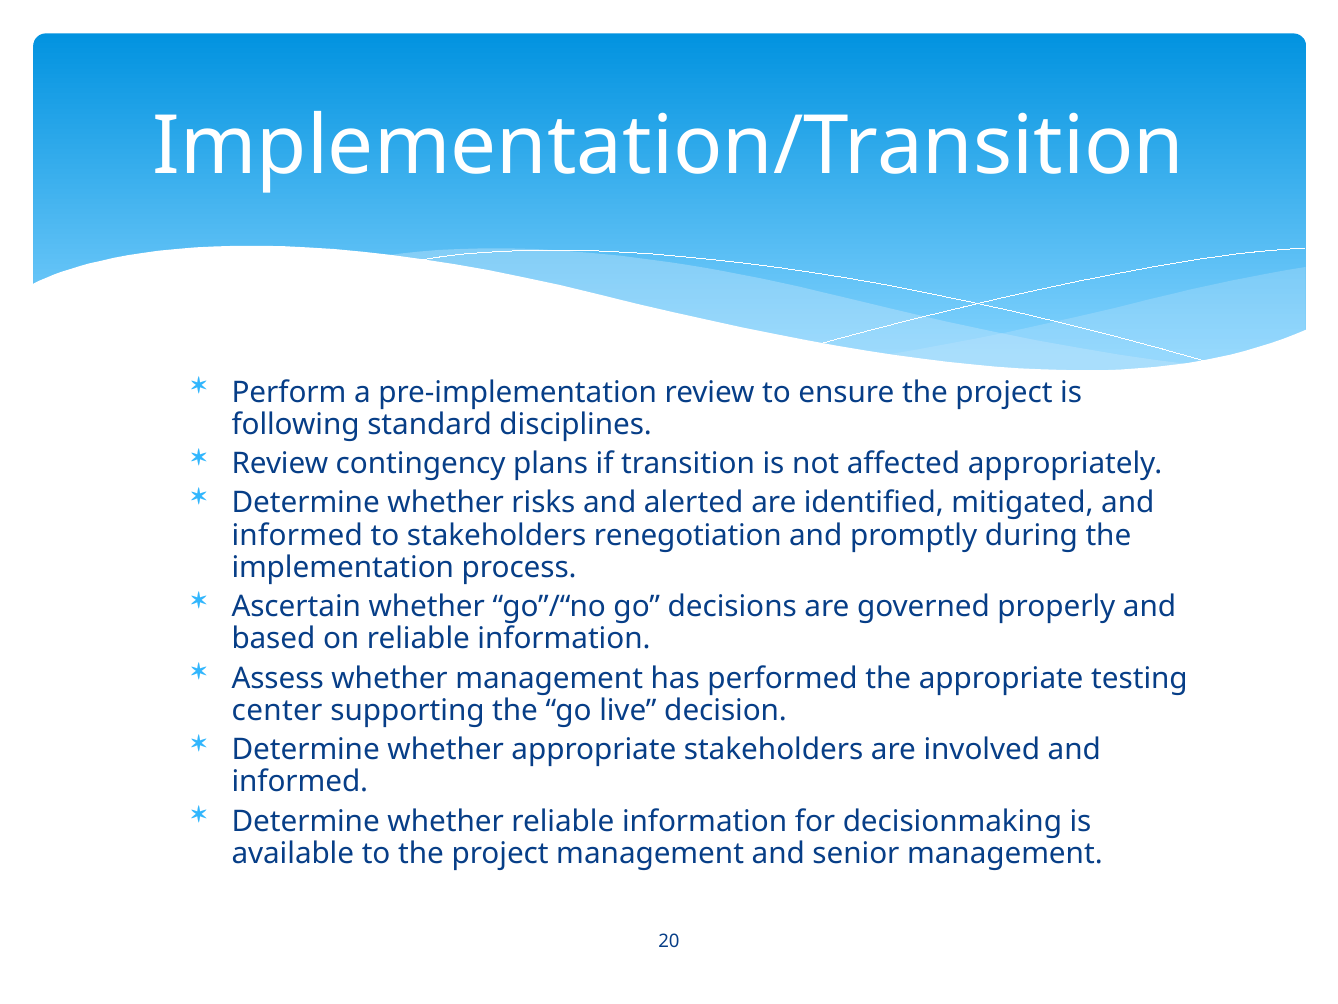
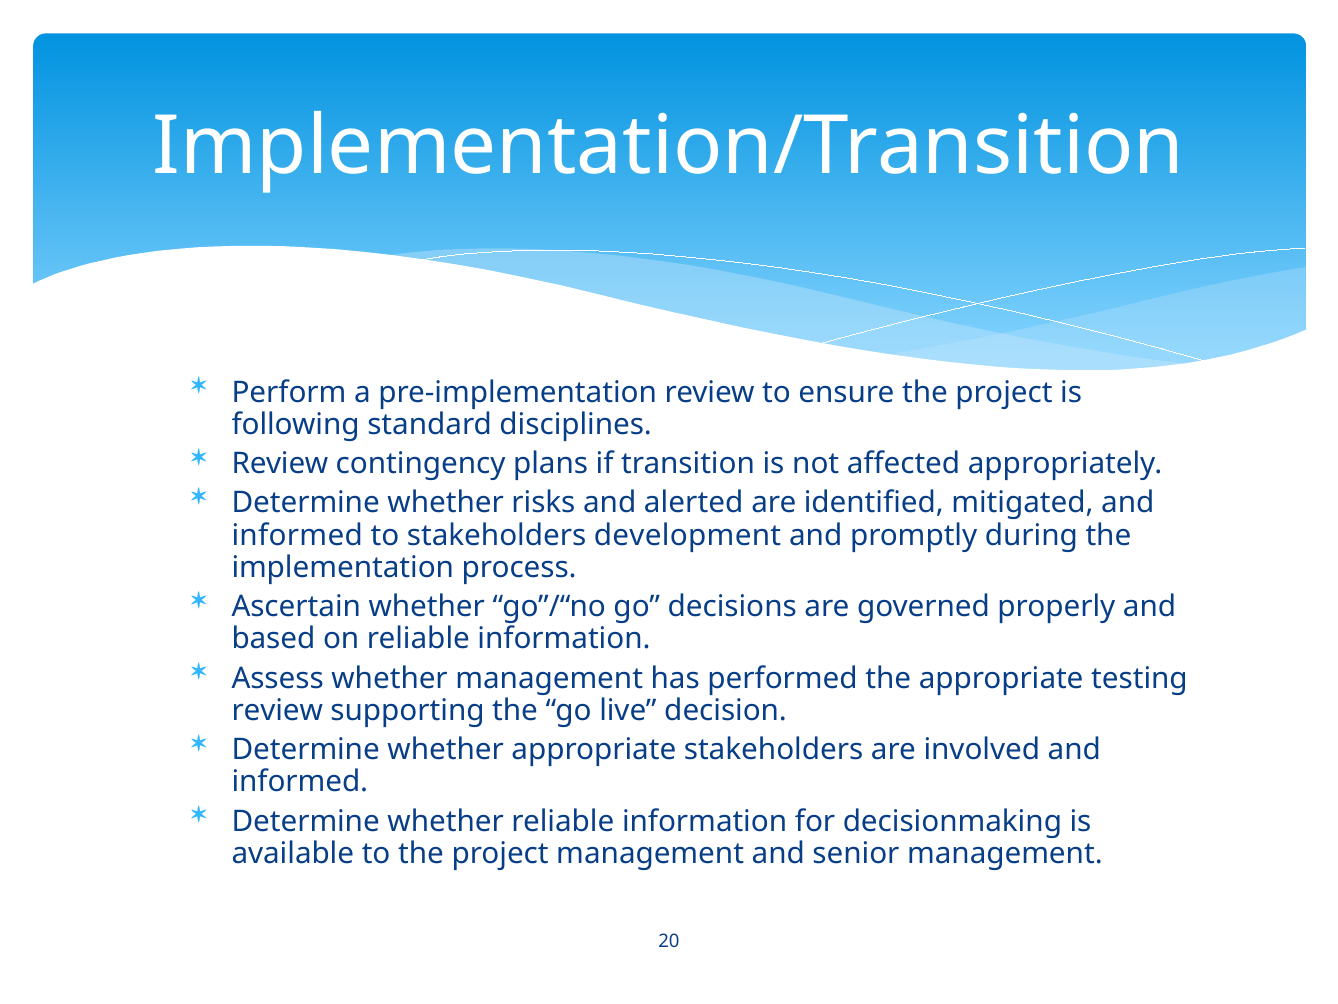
renegotiation: renegotiation -> development (688, 535)
center: center -> review (277, 710)
